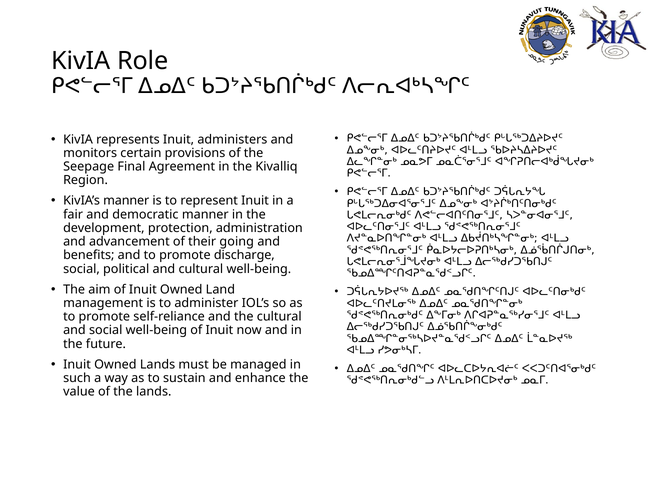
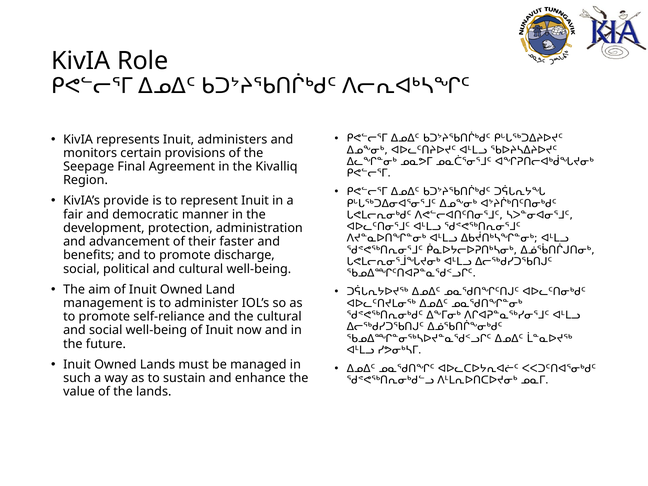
KivIA’s manner: manner -> provide (126, 201)
going: going -> faster (237, 242)
